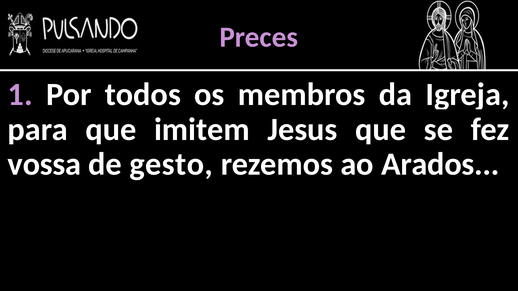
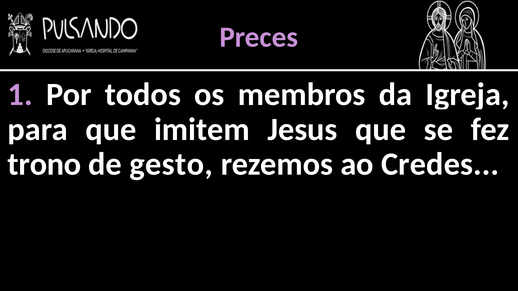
vossa: vossa -> trono (44, 165)
Arados: Arados -> Credes (440, 165)
